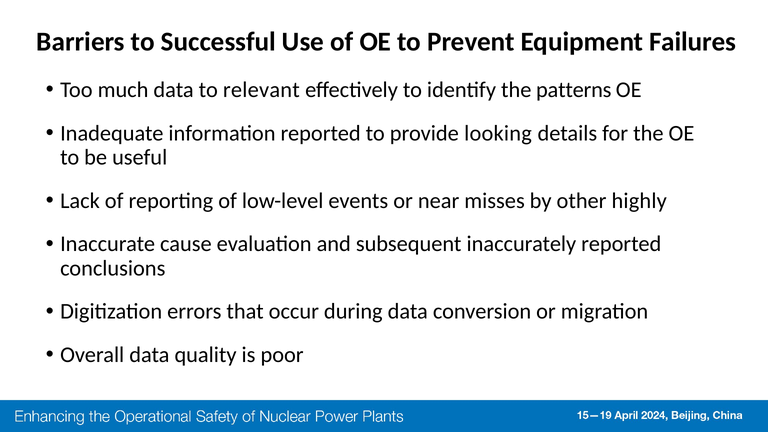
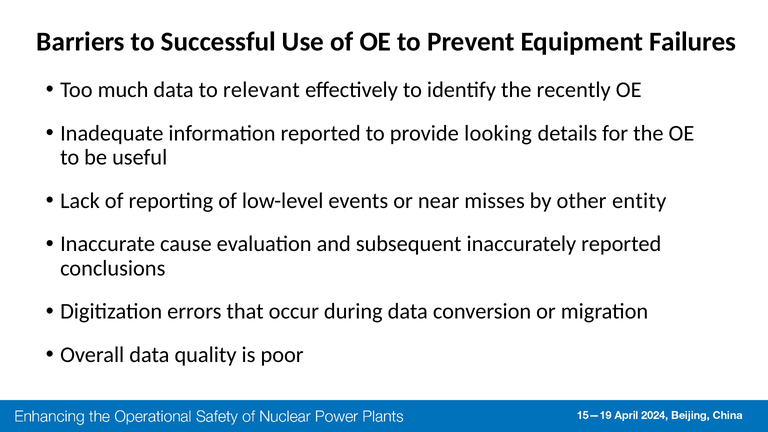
patterns: patterns -> recently (574, 90)
highly: highly -> entity (639, 201)
